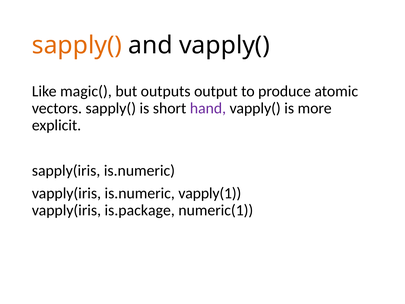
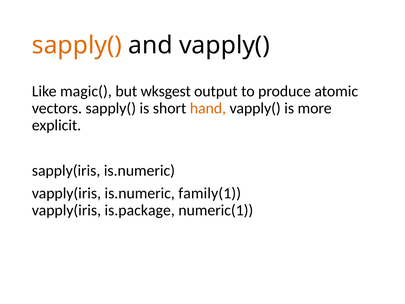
outputs: outputs -> wksgest (166, 91)
hand colour: purple -> orange (208, 108)
vapply(1: vapply(1 -> family(1 (210, 193)
